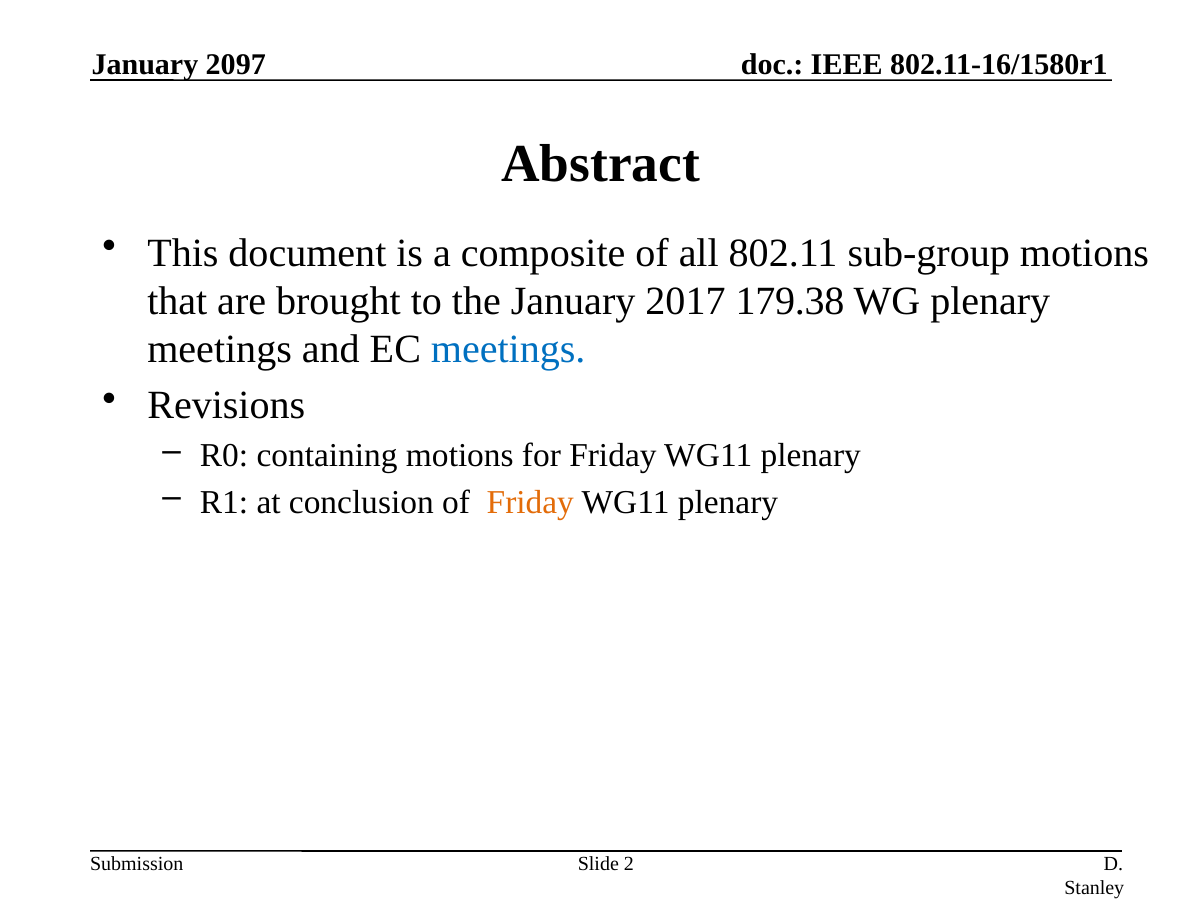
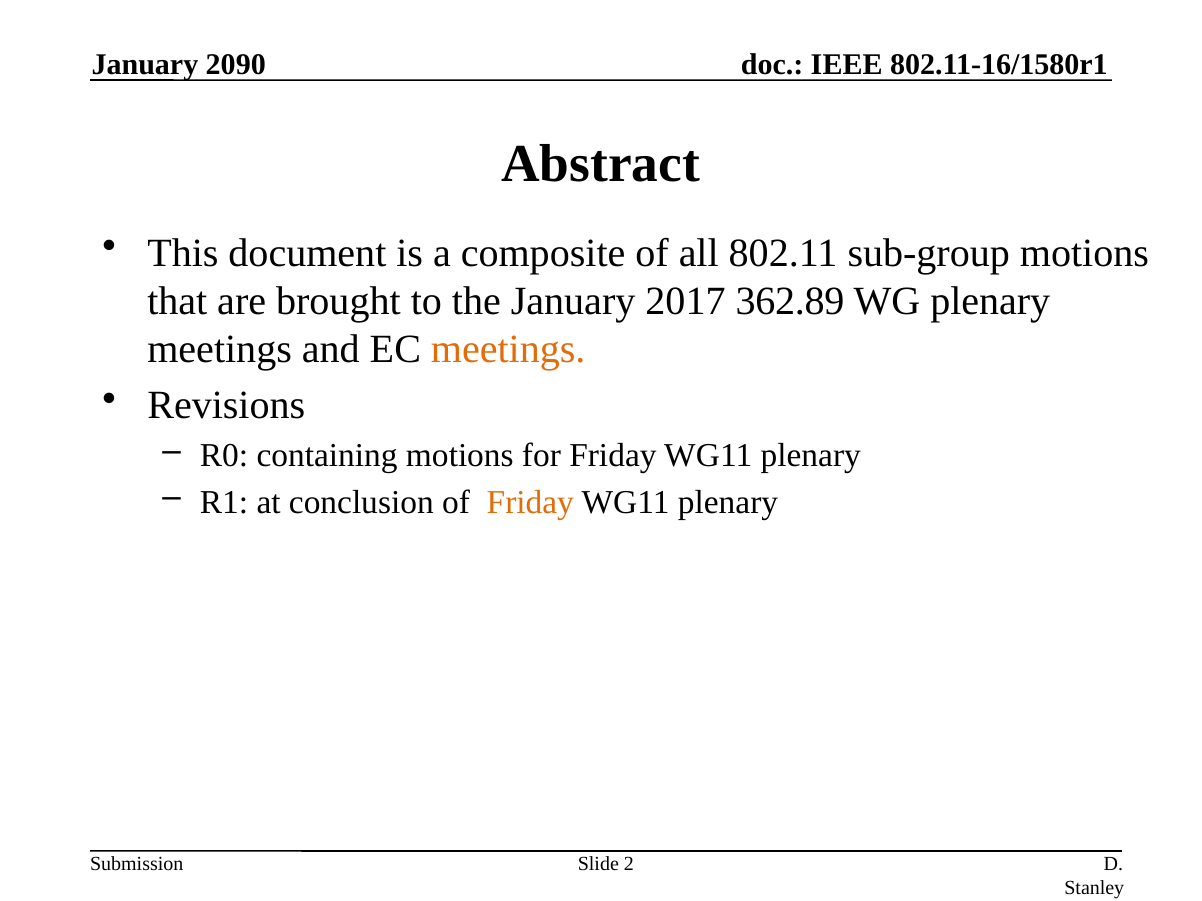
2097: 2097 -> 2090 (236, 64)
179.38: 179.38 -> 362.89 (790, 301)
meetings colour: blue -> orange (508, 349)
